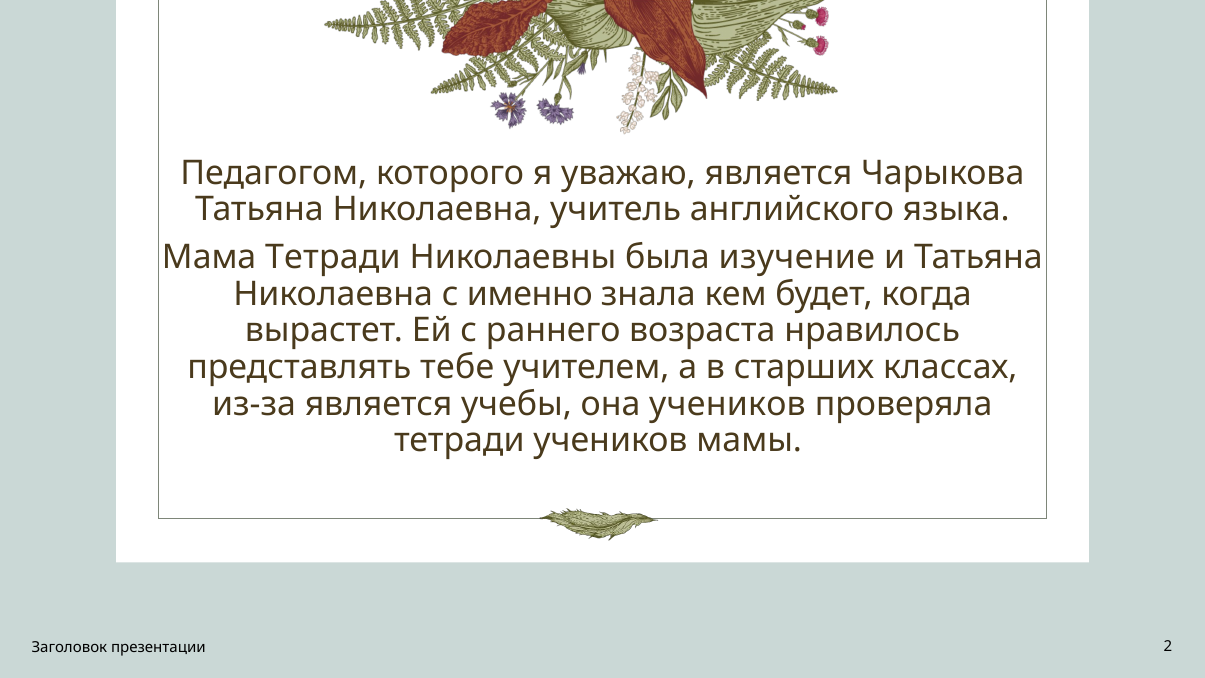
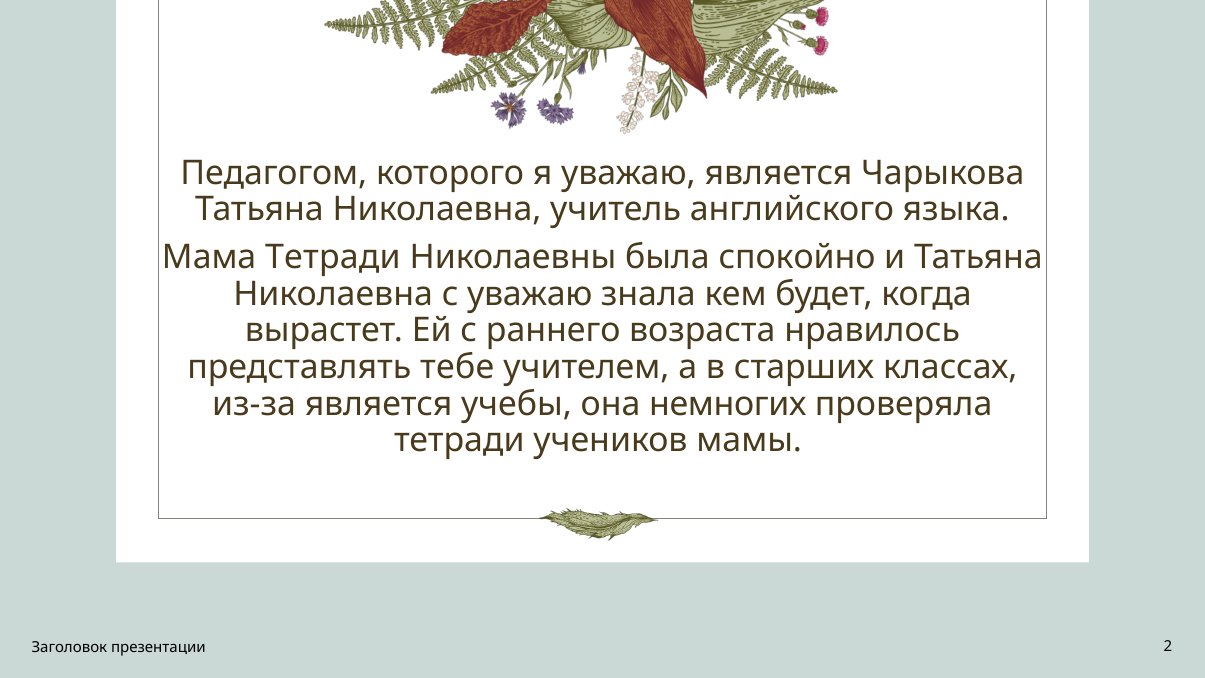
изучение: изучение -> спокойно (797, 257)
с именно: именно -> уважаю (530, 294)
она учеников: учеников -> немногих (728, 404)
